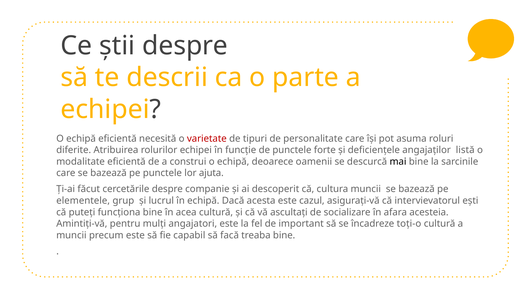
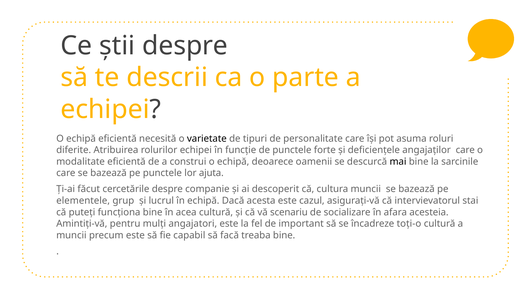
varietate colour: red -> black (207, 138)
angajaților listă: listă -> care (465, 150)
ești: ești -> stai (470, 200)
ascultați: ascultați -> scenariu (289, 212)
